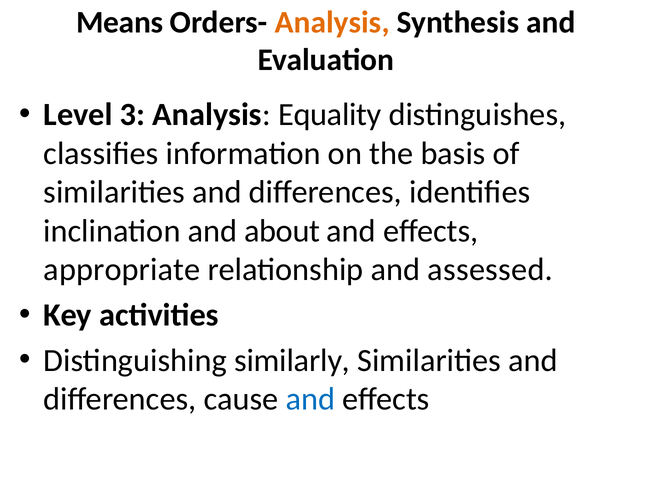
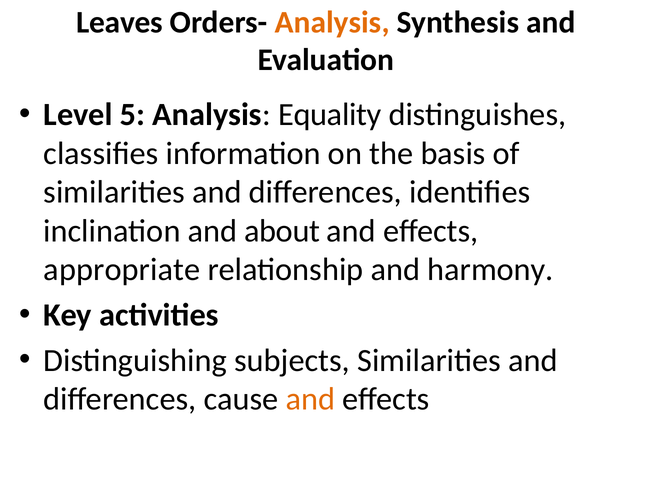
Means: Means -> Leaves (120, 22)
3: 3 -> 5 (132, 115)
assessed: assessed -> harmony (490, 270)
similarly: similarly -> subjects (292, 361)
and colour: blue -> orange (310, 399)
